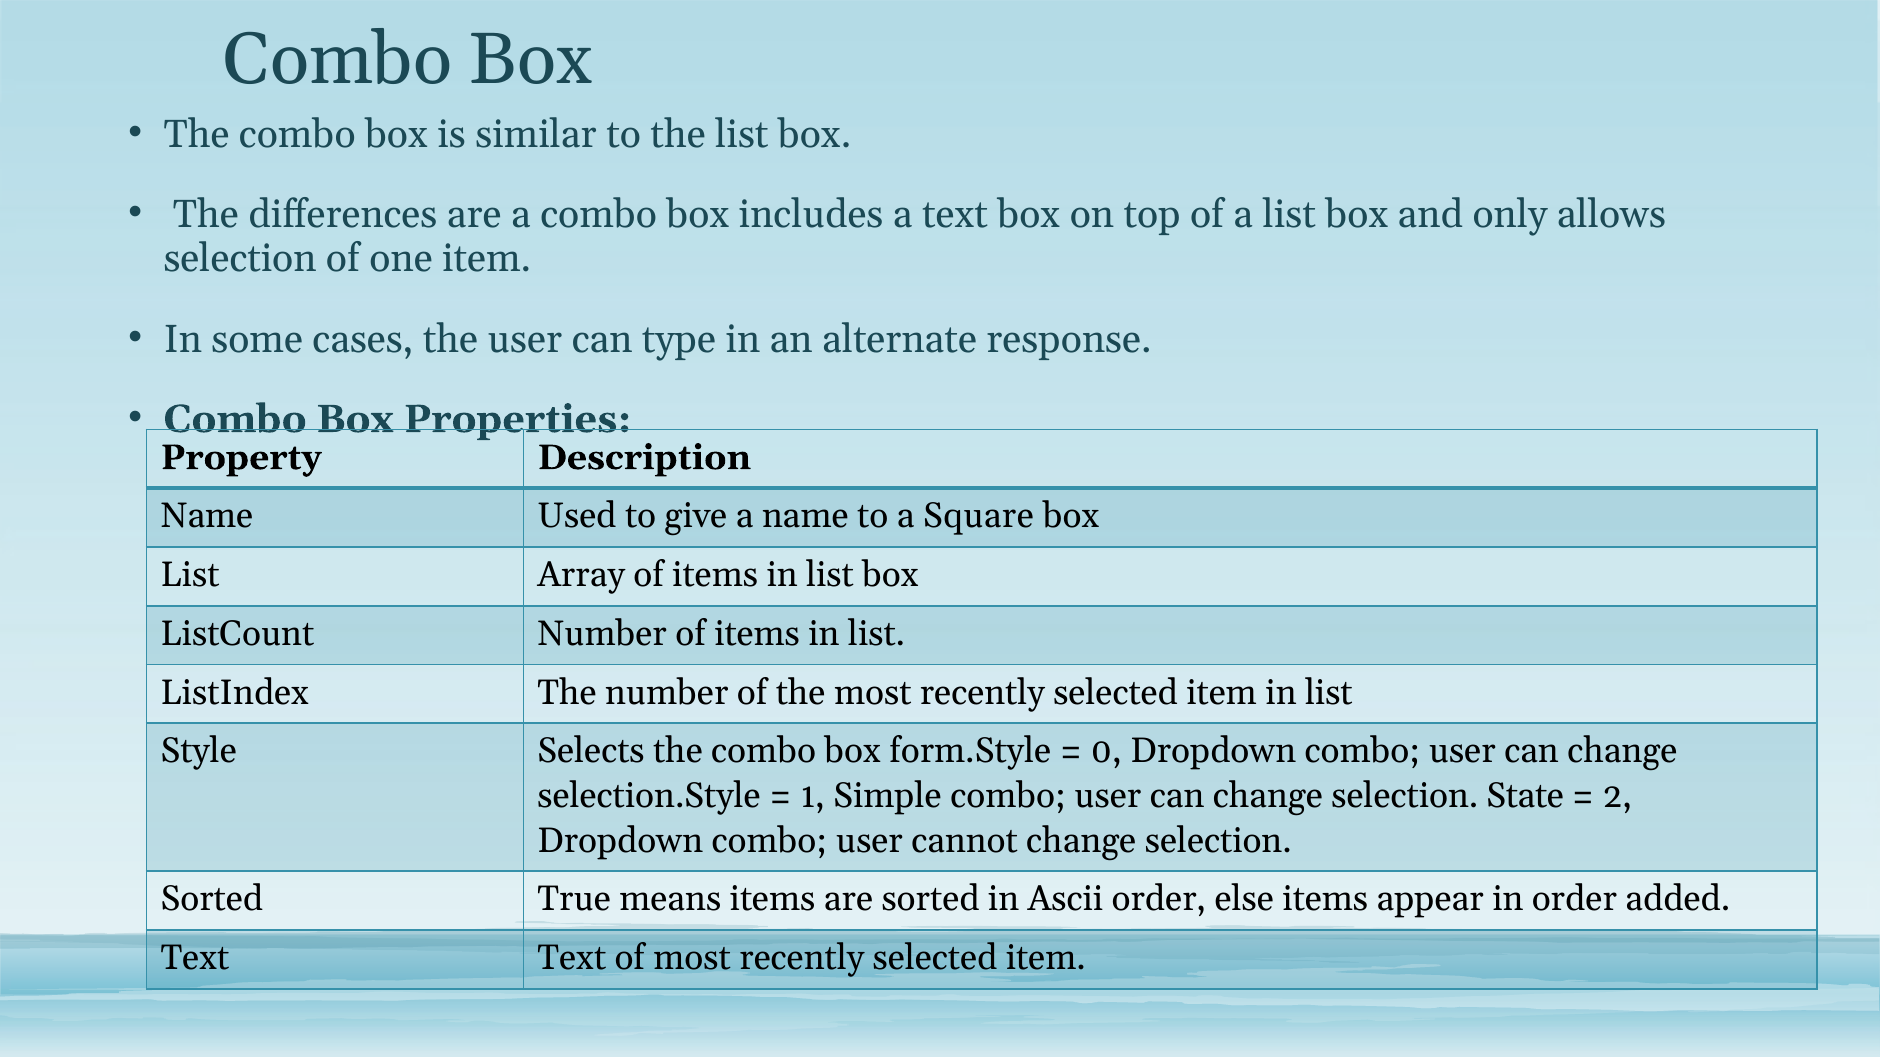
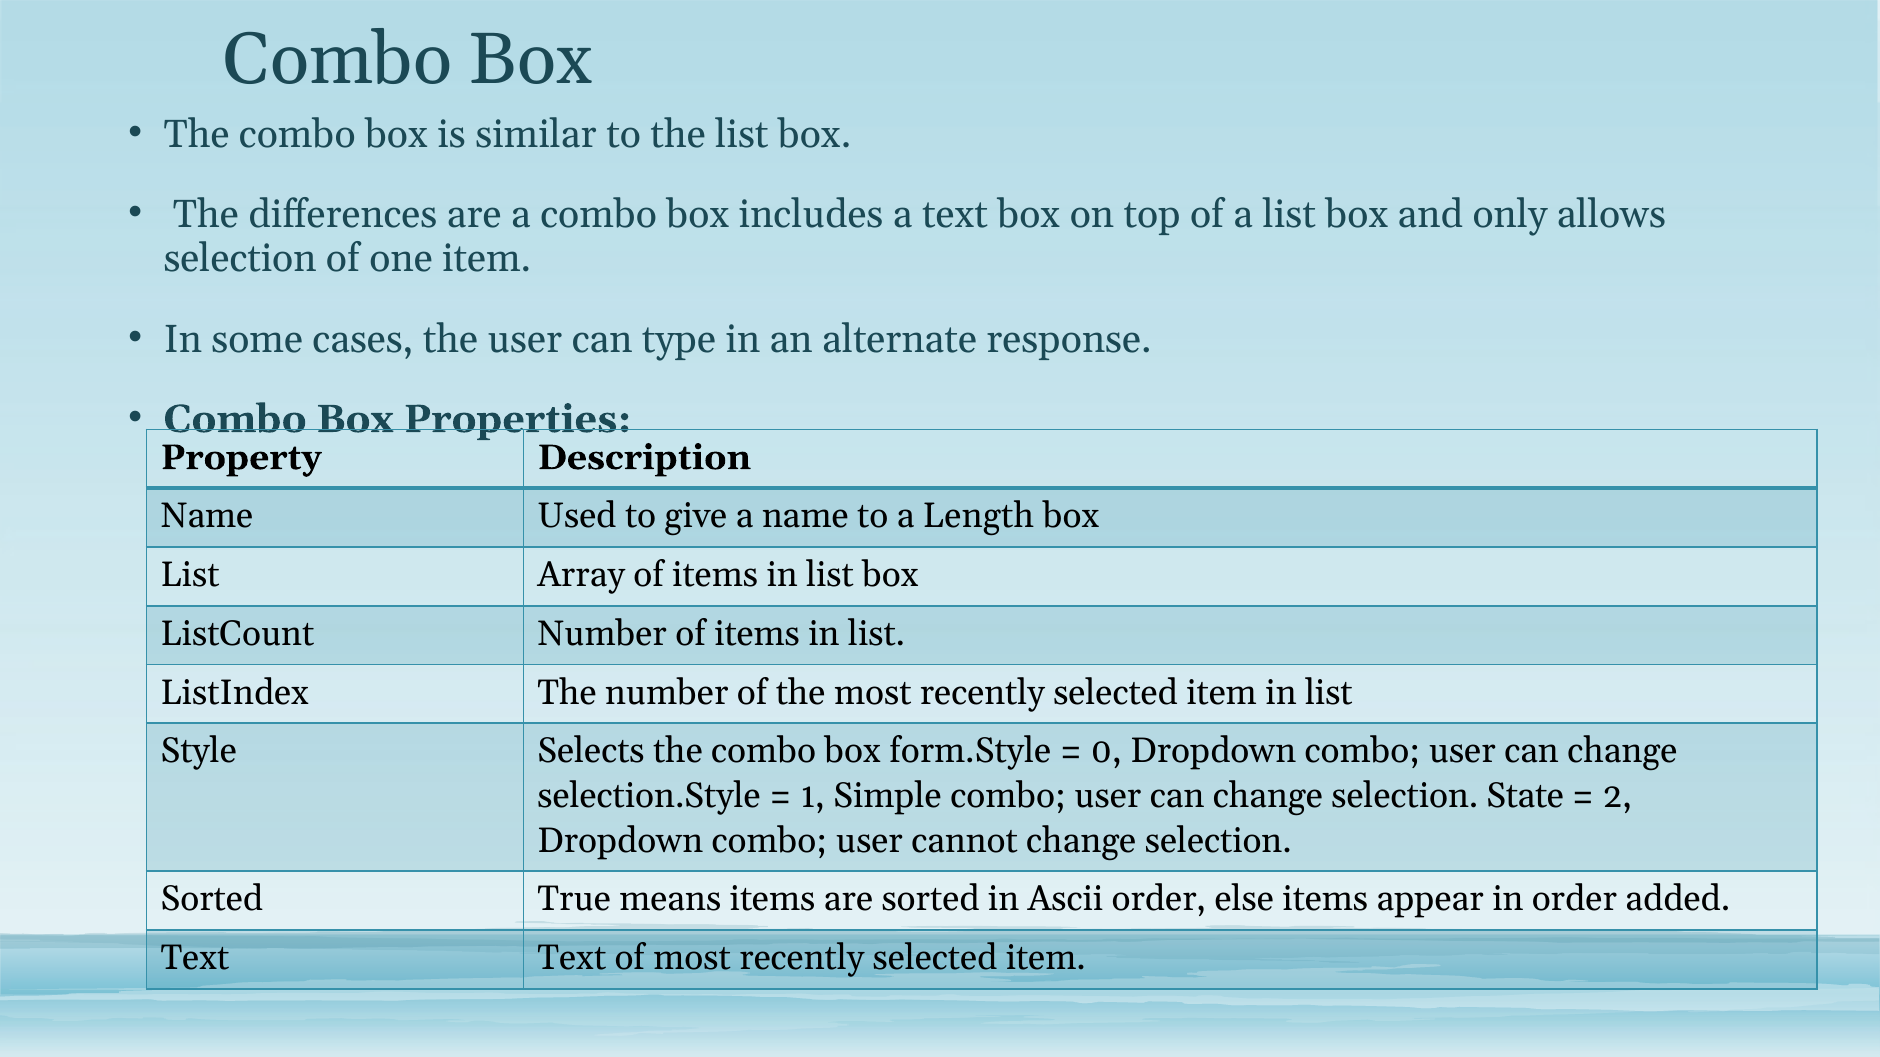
Square: Square -> Length (978, 516)
